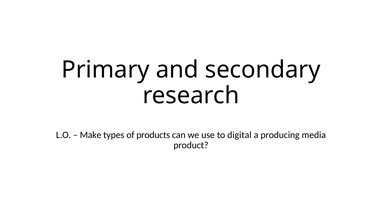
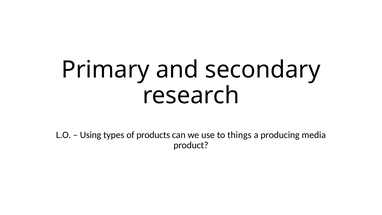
Make: Make -> Using (91, 135)
digital: digital -> things (239, 135)
